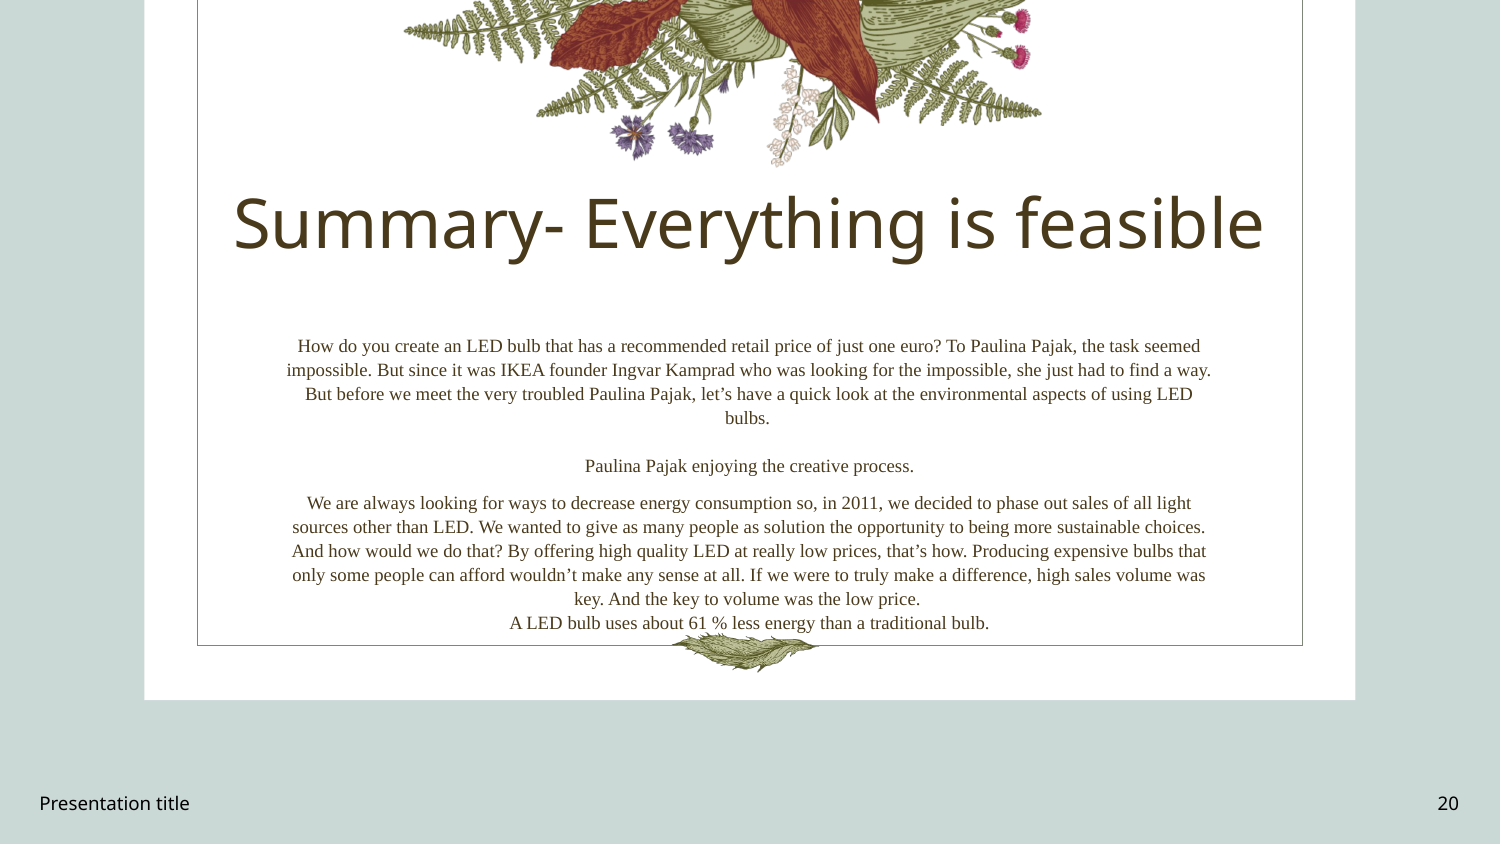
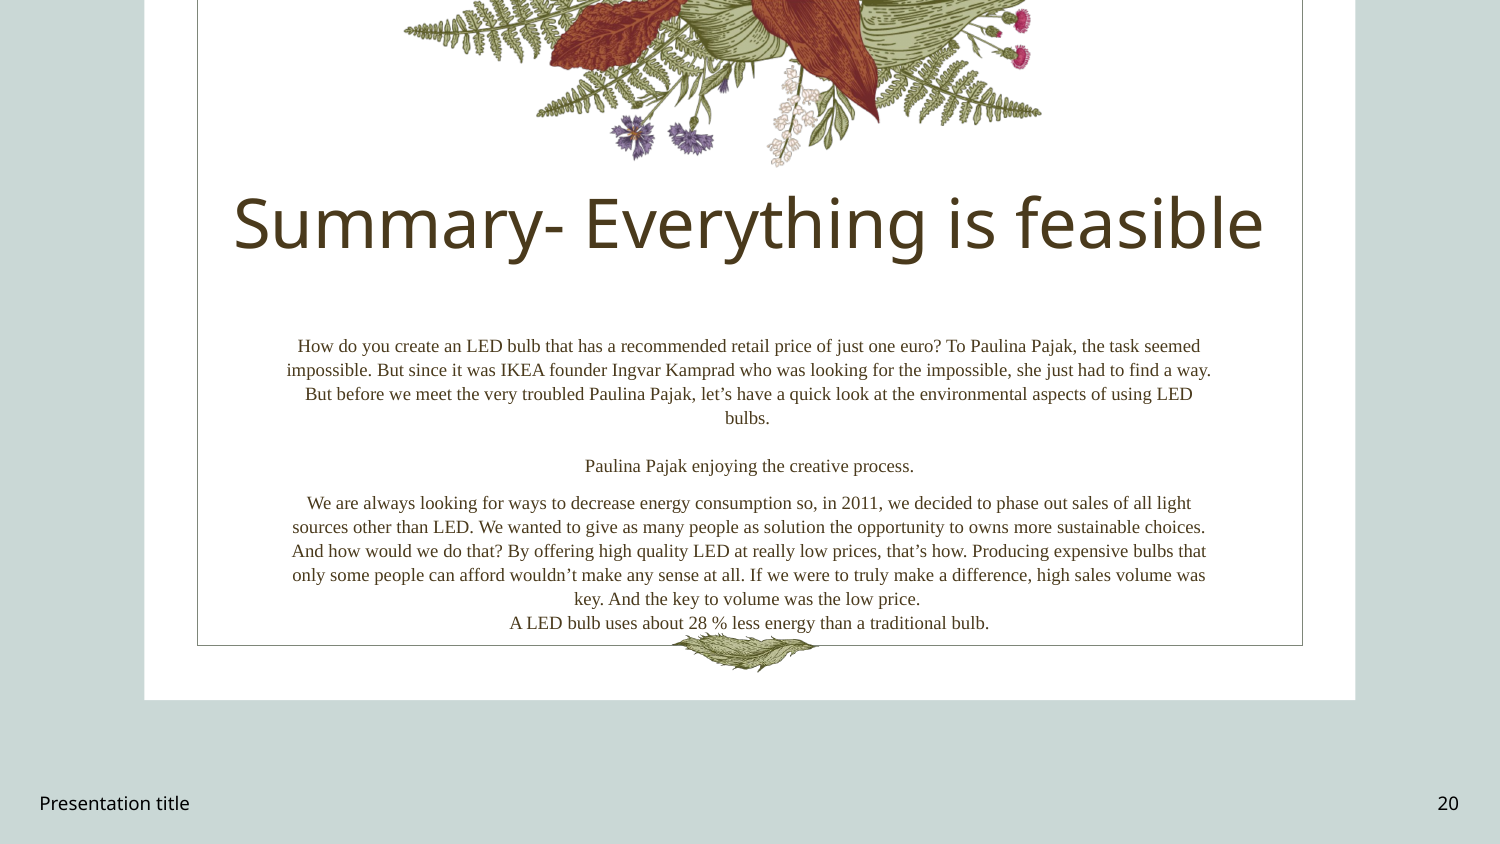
being: being -> owns (989, 527)
61: 61 -> 28 (698, 623)
